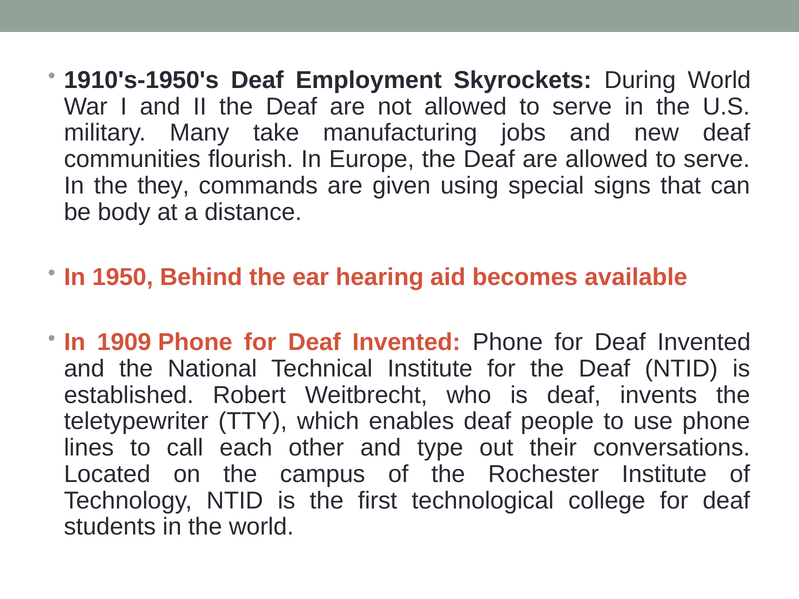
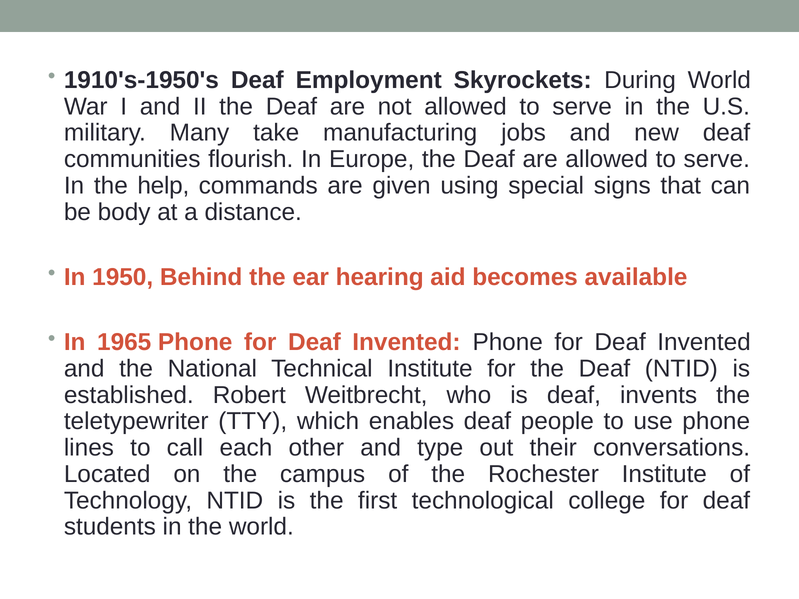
they: they -> help (163, 186)
1909: 1909 -> 1965 (124, 342)
